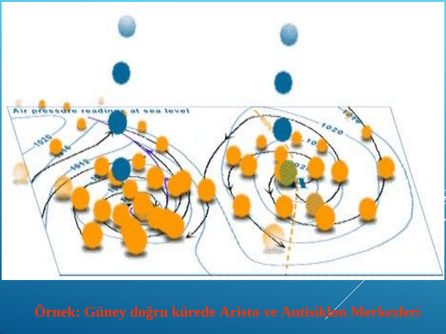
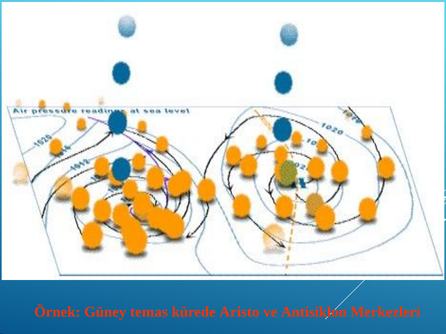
doğru: doğru -> temas (149, 312)
